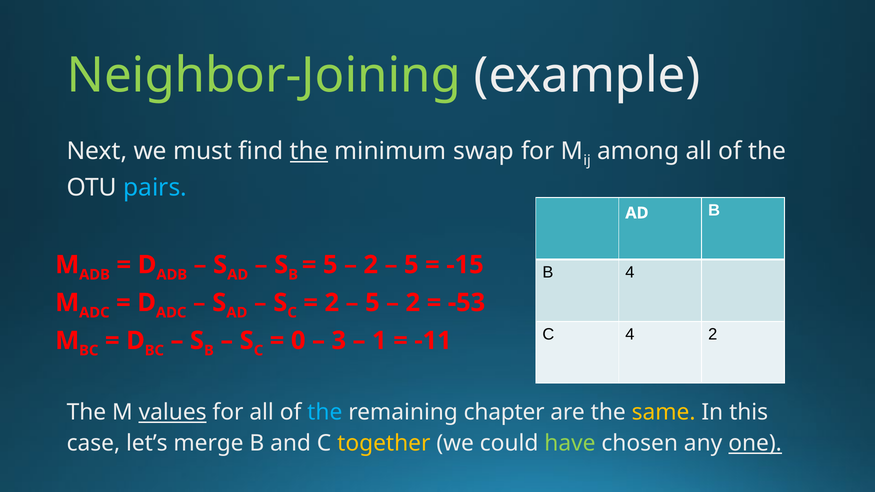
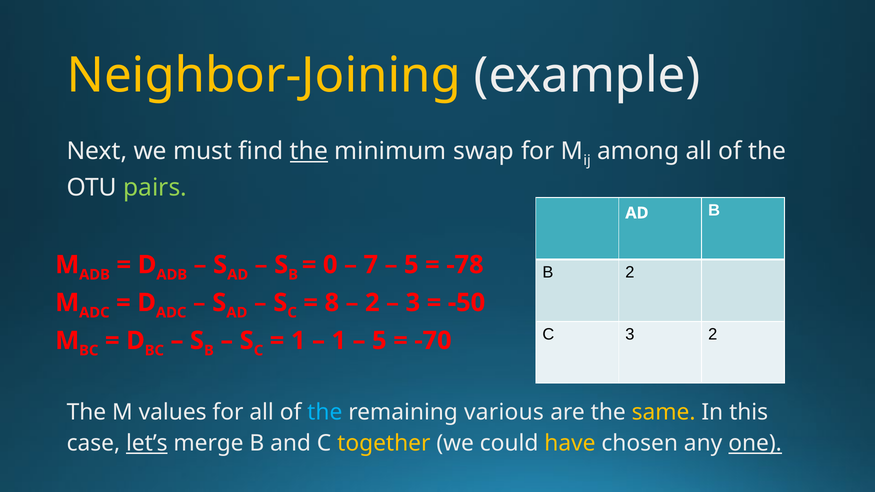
Neighbor-Joining colour: light green -> yellow (264, 76)
pairs colour: light blue -> light green (155, 188)
5: 5 -> 0 (330, 265)
2: 2 -> 7 (371, 265)
-15: -15 -> -78 (465, 265)
B 4: 4 -> 2 (630, 272)
2: 2 -> 8 (332, 303)
5: 5 -> 2 (372, 303)
2: 2 -> 3 (413, 303)
-53: -53 -> -50 (467, 303)
C 4: 4 -> 3 (630, 334)
0: 0 -> 1 (298, 341)
3: 3 -> 1 (339, 341)
1: 1 -> 5 (379, 341)
-11: -11 -> -70 (433, 341)
values underline: present -> none (173, 413)
chapter: chapter -> various (504, 413)
let’s underline: none -> present (147, 444)
have colour: light green -> yellow (570, 444)
